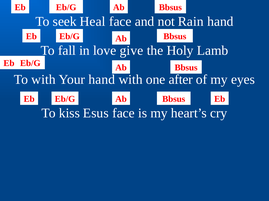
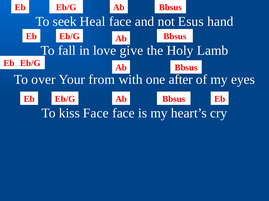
Rain: Rain -> Esus (191, 22)
To with: with -> over (44, 80)
Your hand: hand -> from (102, 80)
kiss Esus: Esus -> Face (96, 113)
